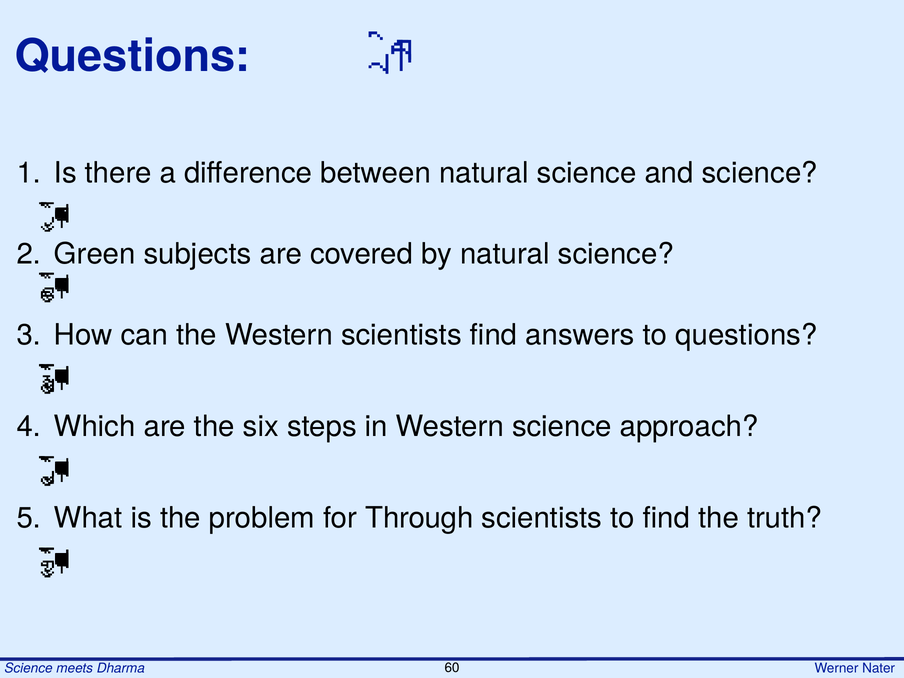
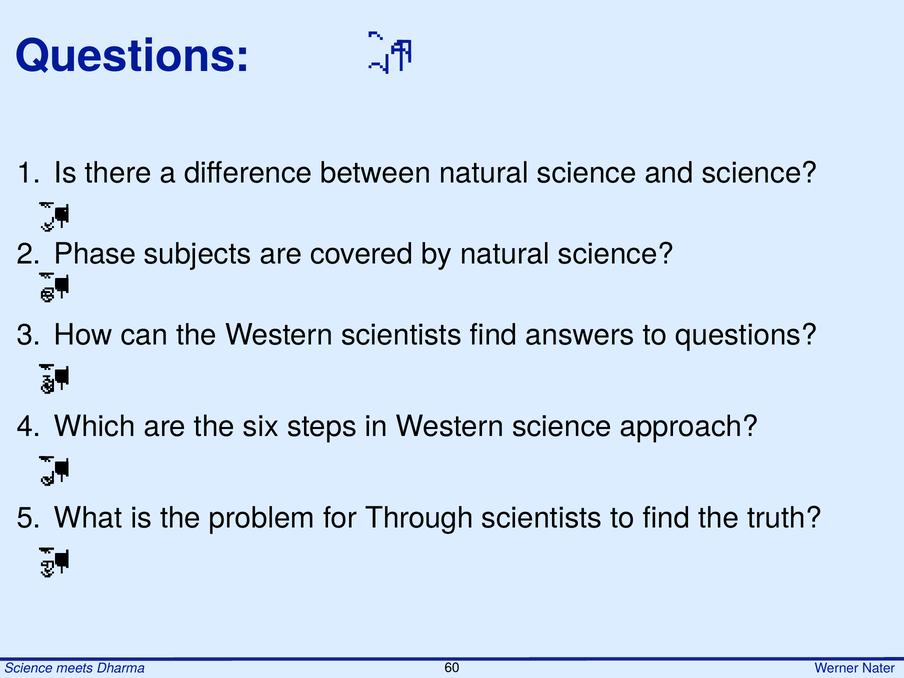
Green: Green -> Phase (95, 254)
